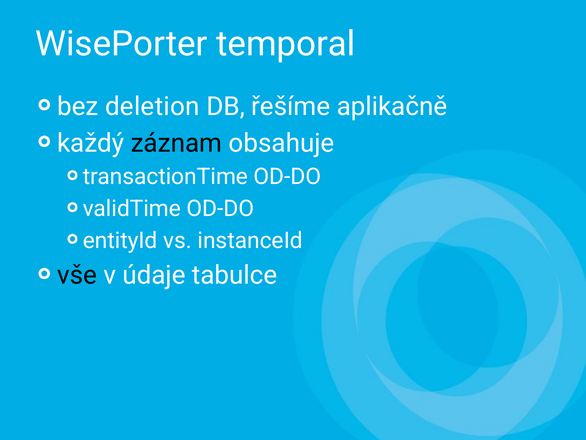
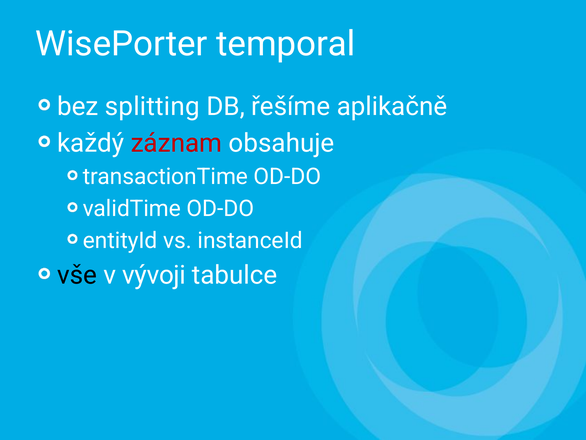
deletion: deletion -> splitting (152, 106)
záznam colour: black -> red (176, 143)
údaje: údaje -> vývoji (154, 275)
